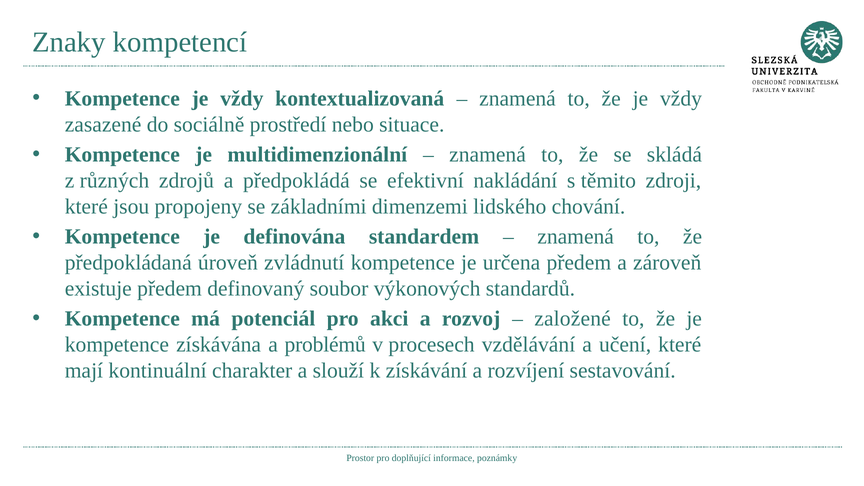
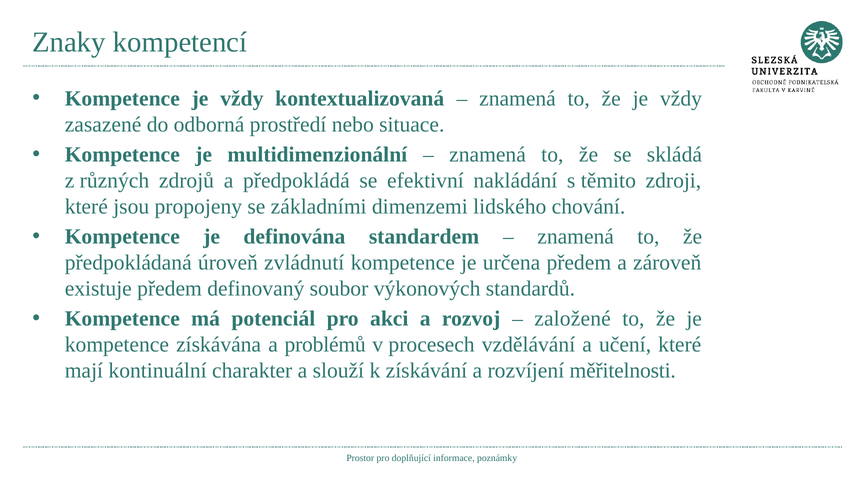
sociálně: sociálně -> odborná (209, 124)
sestavování: sestavování -> měřitelnosti (623, 371)
